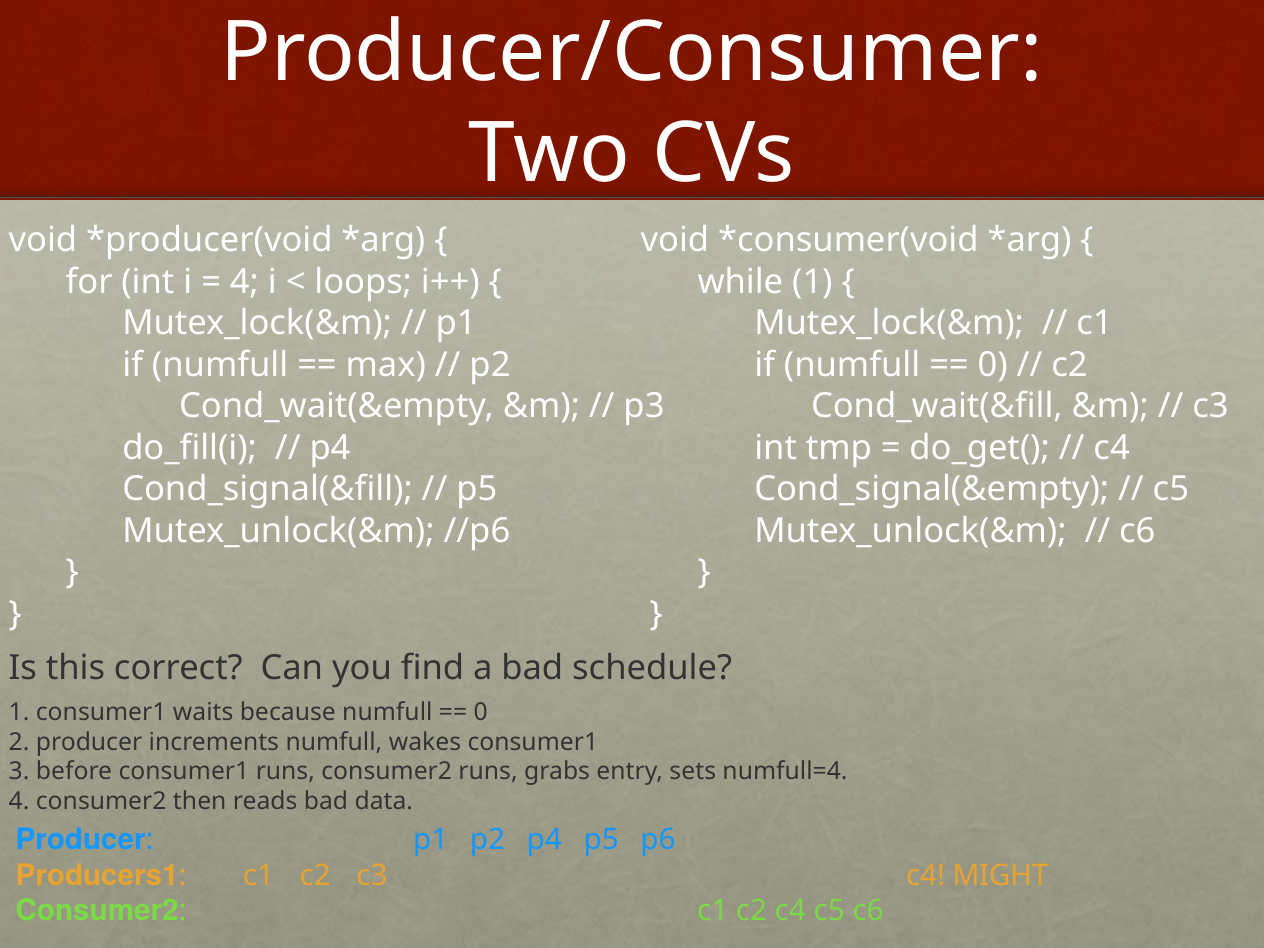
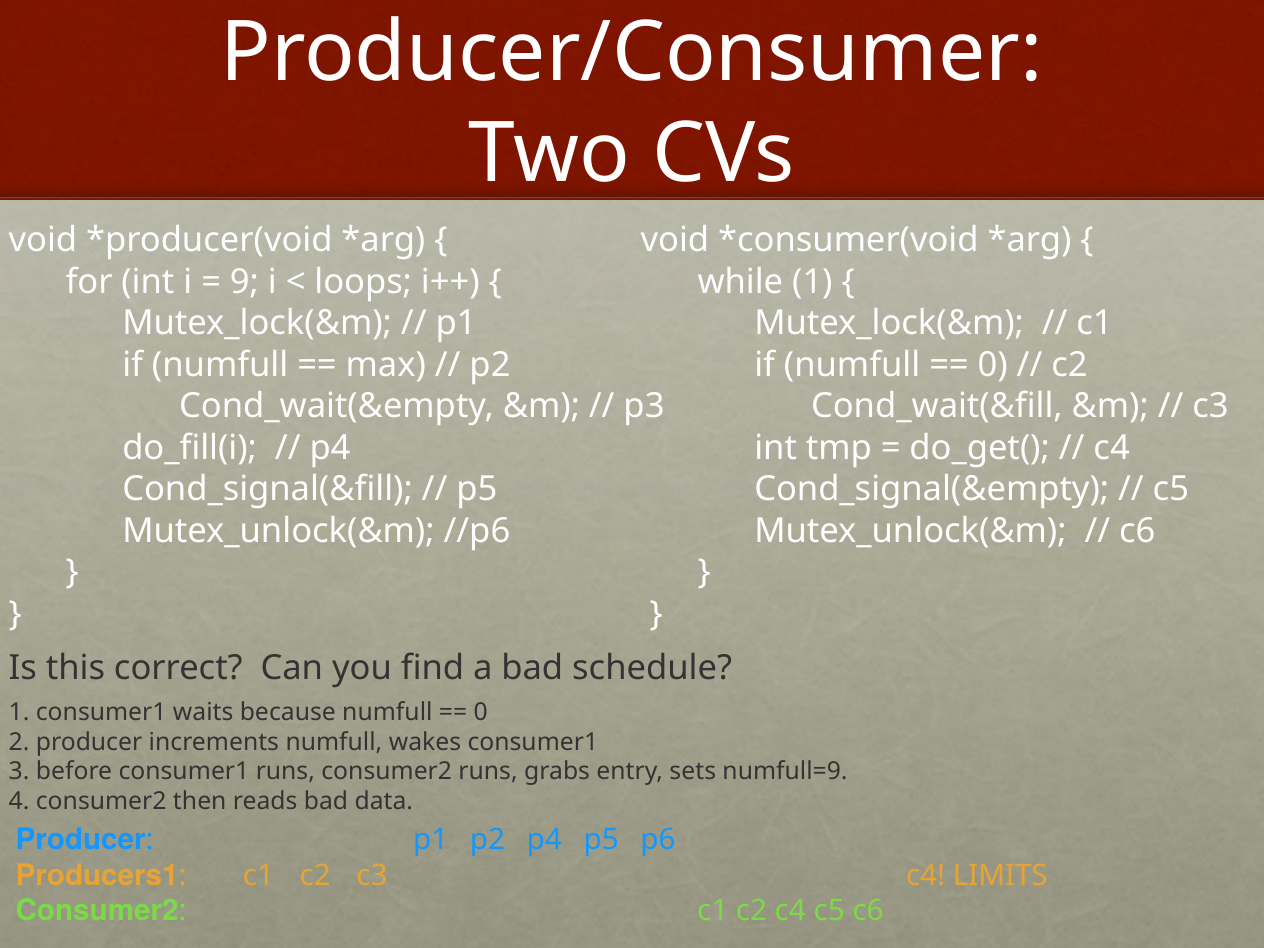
4: 4 -> 9 (244, 282)
numfull=4: numfull=4 -> numfull=9 (785, 772)
MIGHT: MIGHT -> LIMITS (1000, 876)
